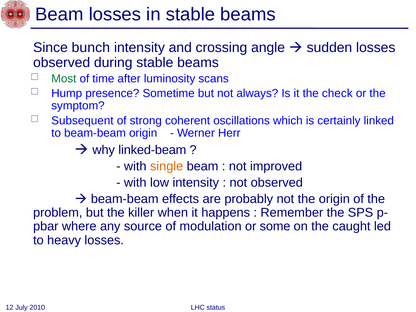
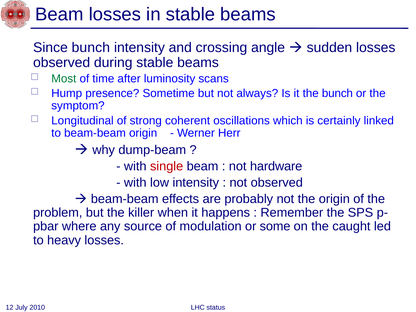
the check: check -> bunch (337, 93)
Subsequent: Subsequent -> Longitudinal (82, 121)
linked-beam: linked-beam -> dump-beam (152, 150)
single colour: orange -> red (167, 166)
improved: improved -> hardware (276, 166)
